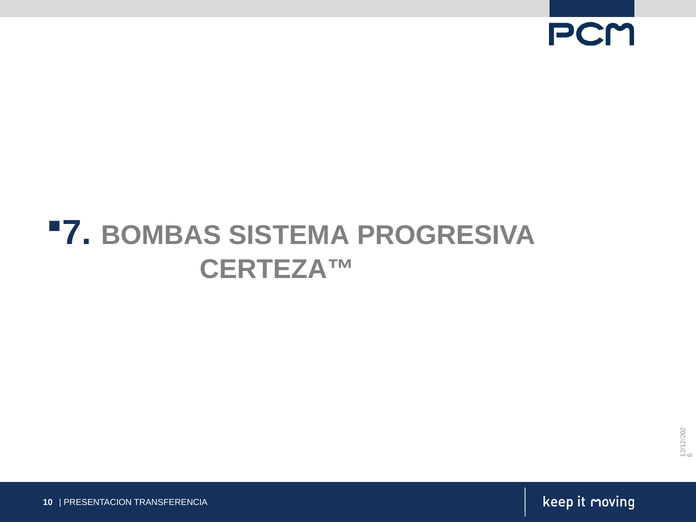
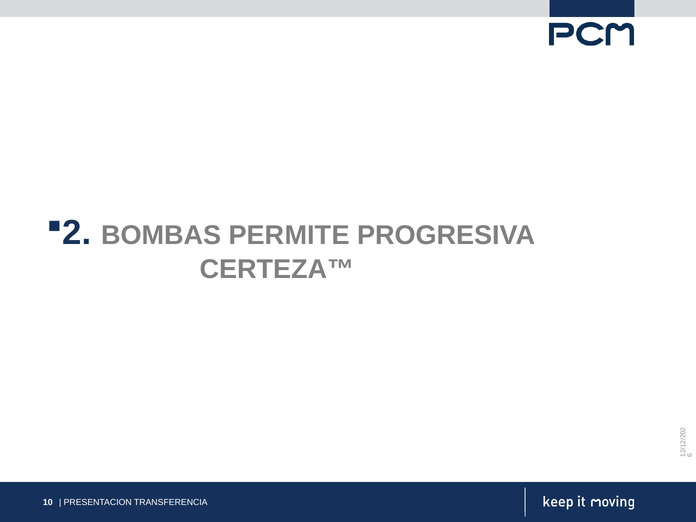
7: 7 -> 2 (77, 233)
SISTEMA: SISTEMA -> PERMITE (289, 235)
